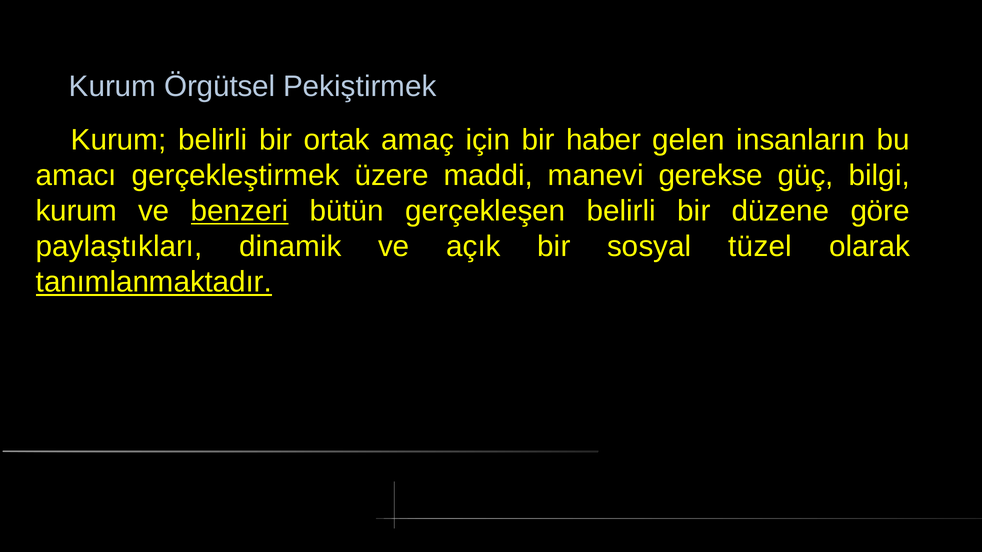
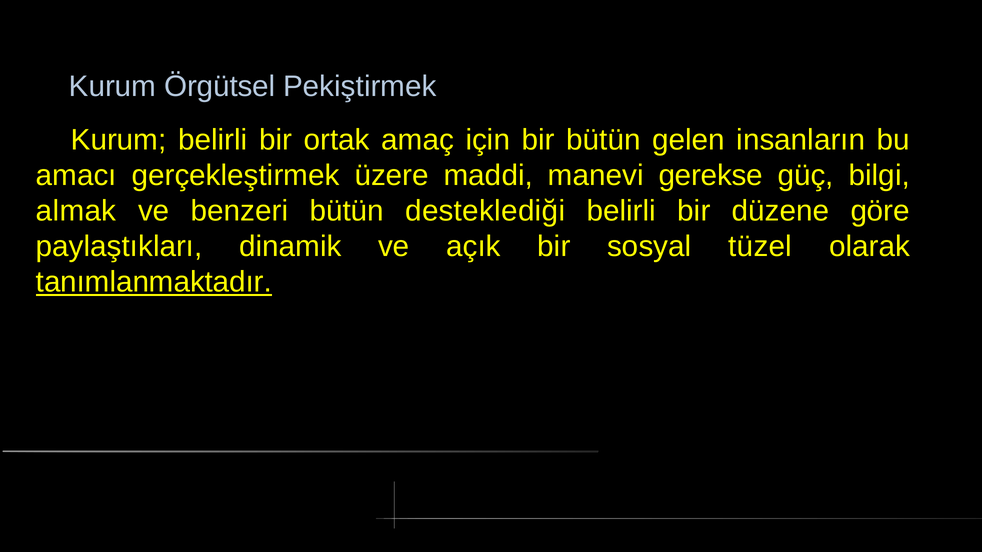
bir haber: haber -> bütün (603, 140)
kurum: kurum -> almak (76, 211)
benzeri underline: present -> none (240, 211)
gerçekleşen: gerçekleşen -> desteklediği (485, 211)
